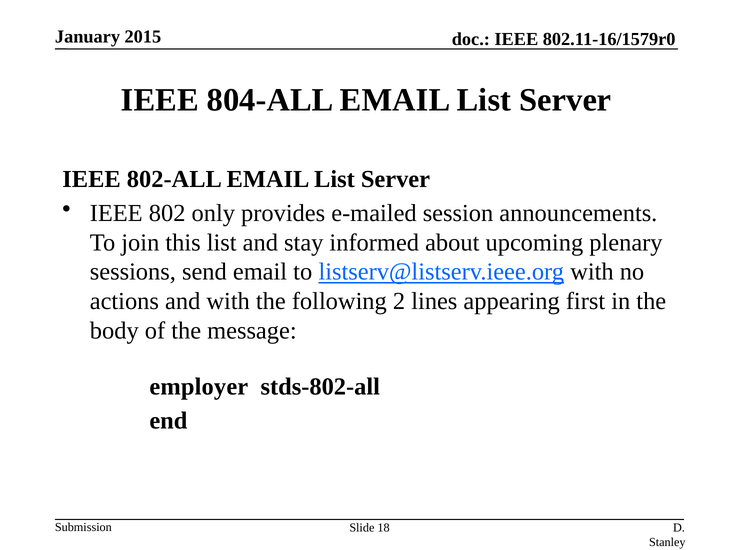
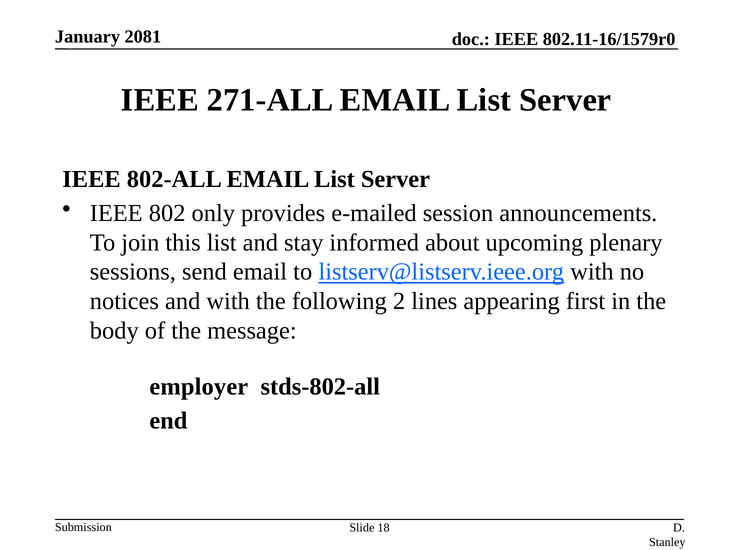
2015: 2015 -> 2081 (143, 37)
804-ALL: 804-ALL -> 271-ALL (270, 100)
actions: actions -> notices (124, 301)
